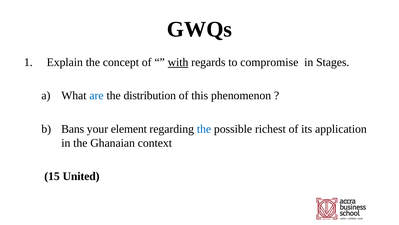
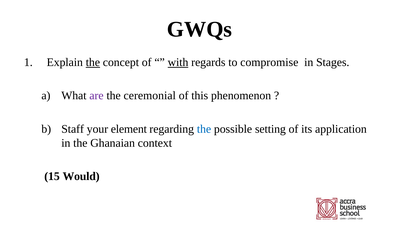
the underline: none -> present (93, 62)
are colour: blue -> purple (96, 95)
distribution: distribution -> ceremonial (150, 95)
Bans: Bans -> Staff (73, 129)
richest: richest -> setting (270, 129)
United: United -> Would (81, 176)
